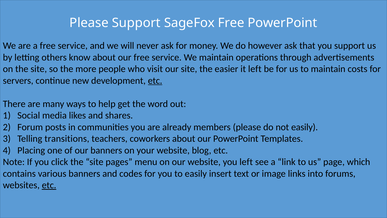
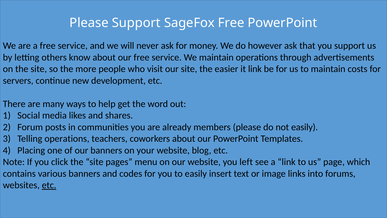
it left: left -> link (255, 69)
etc underline: present -> none (155, 80)
Telling transitions: transitions -> operations (67, 139)
